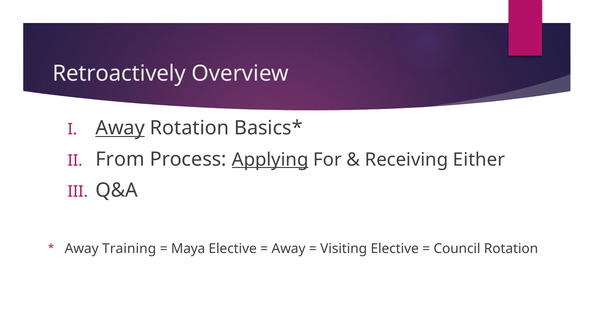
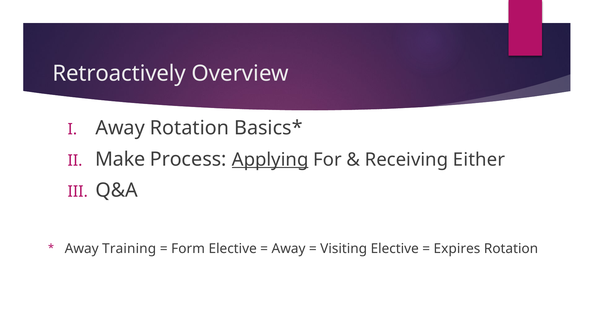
Away underline: present -> none (120, 128)
From: From -> Make (120, 159)
Maya: Maya -> Form (188, 249)
Council: Council -> Expires (457, 249)
